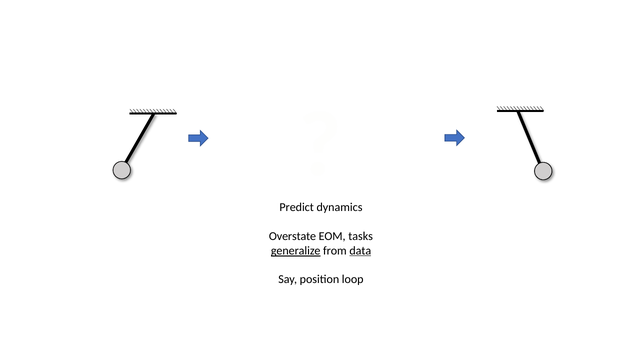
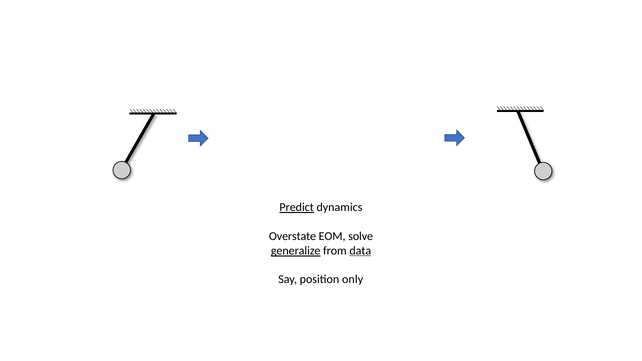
Predict underline: none -> present (297, 207)
tasks: tasks -> solve (361, 236)
loop: loop -> only (353, 280)
